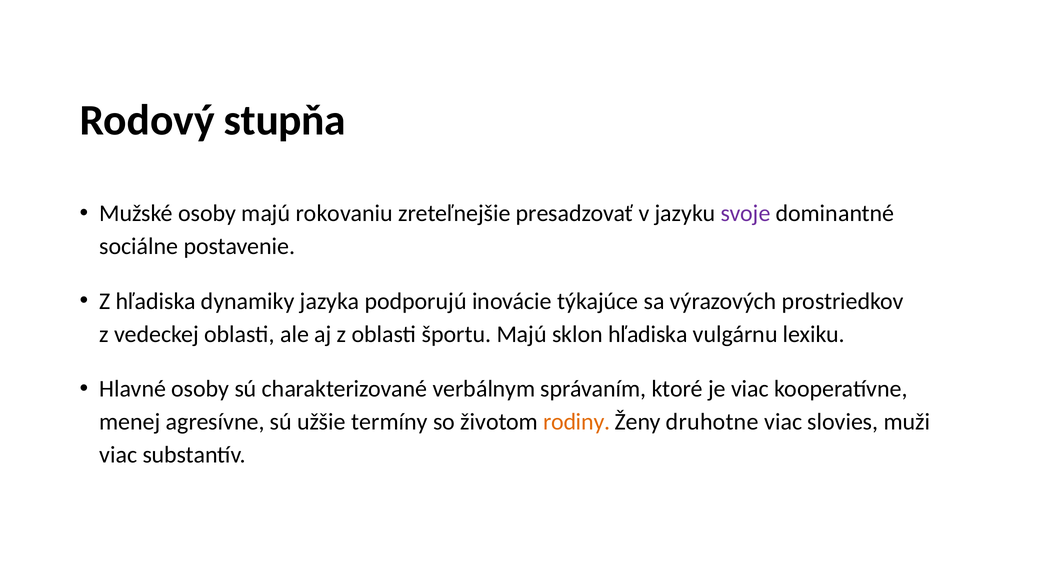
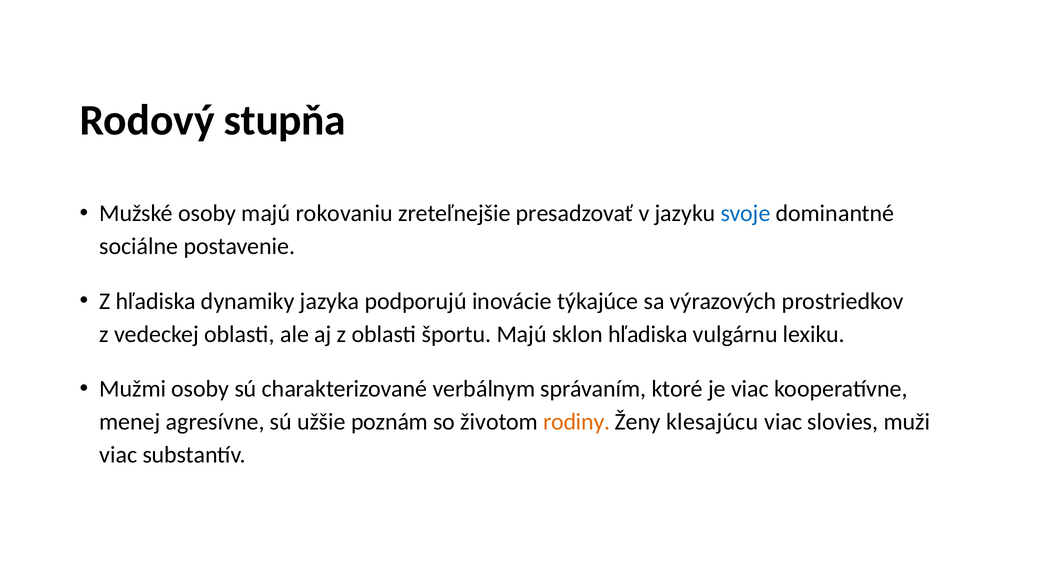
svoje colour: purple -> blue (746, 214)
Hlavné: Hlavné -> Mužmi (133, 389)
termíny: termíny -> poznám (390, 422)
druhotne: druhotne -> klesajúcu (712, 422)
